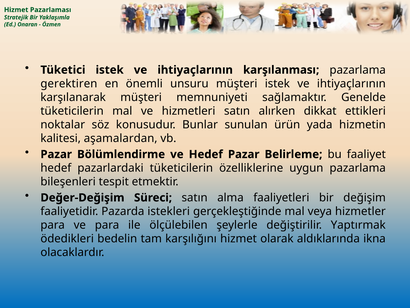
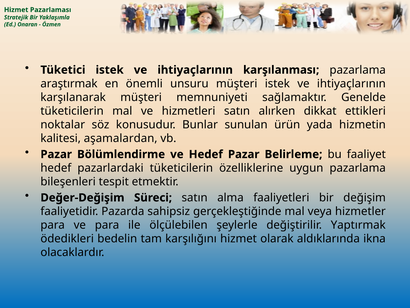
gerektiren: gerektiren -> araştırmak (69, 83)
istekleri: istekleri -> sahipsiz (169, 211)
